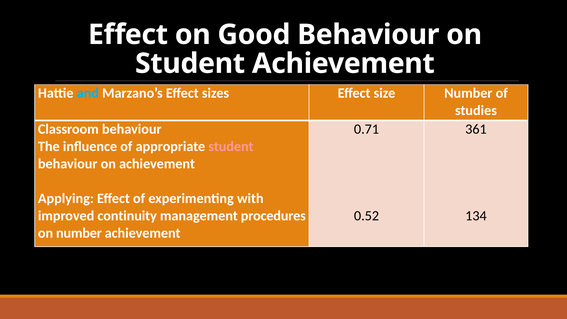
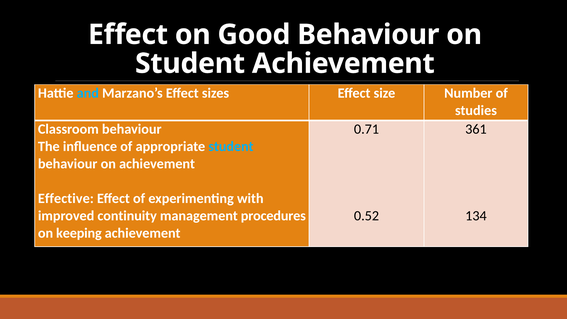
student colour: pink -> light blue (231, 147)
Applying: Applying -> Effective (66, 198)
on number: number -> keeping (79, 233)
